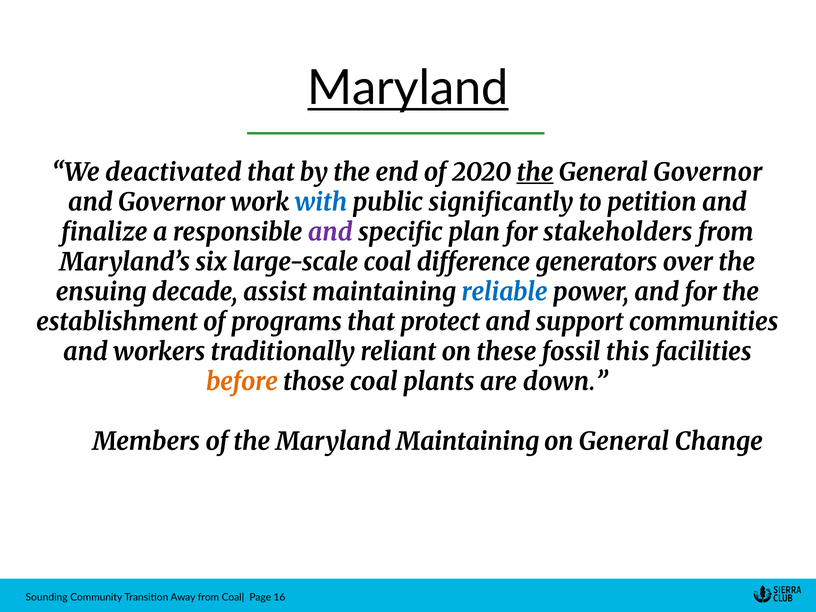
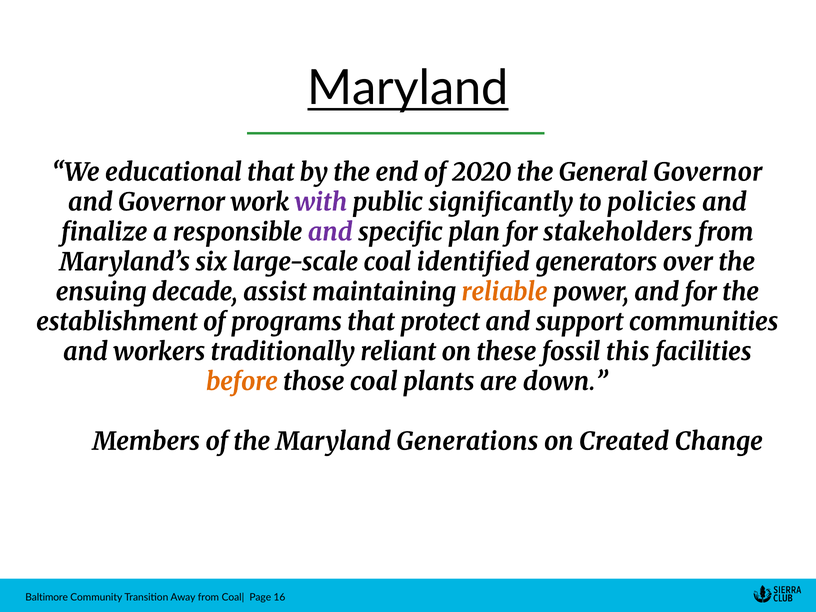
deactivated: deactivated -> educational (173, 172)
the underline: present -> none (535, 172)
with colour: blue -> purple (321, 202)
petition: petition -> policies (652, 202)
difference: difference -> identified (473, 262)
reliable colour: blue -> orange (504, 292)
Maryland Maintaining: Maintaining -> Generations (467, 442)
on General: General -> Created (624, 442)
Sounding: Sounding -> Baltimore (47, 597)
